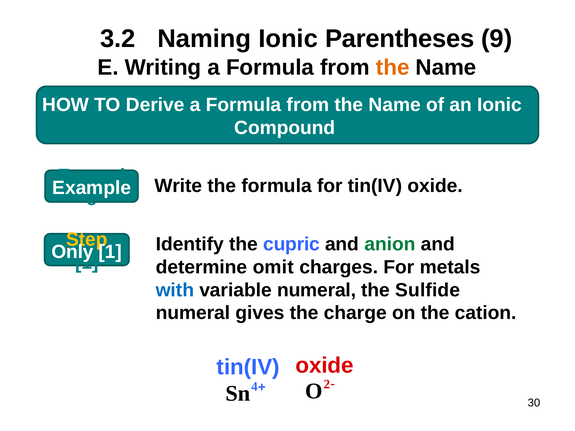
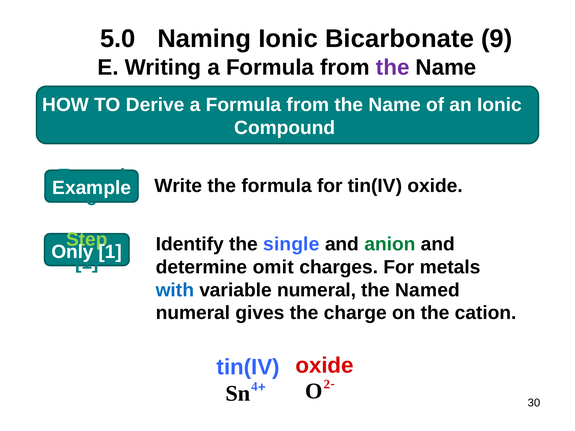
3.2: 3.2 -> 5.0 (118, 39)
Parentheses: Parentheses -> Bicarbonate (400, 39)
the colour: orange -> purple (393, 67)
Step colour: yellow -> light green (87, 240)
cupric: cupric -> single (291, 244)
Sulfide: Sulfide -> Named (428, 290)
